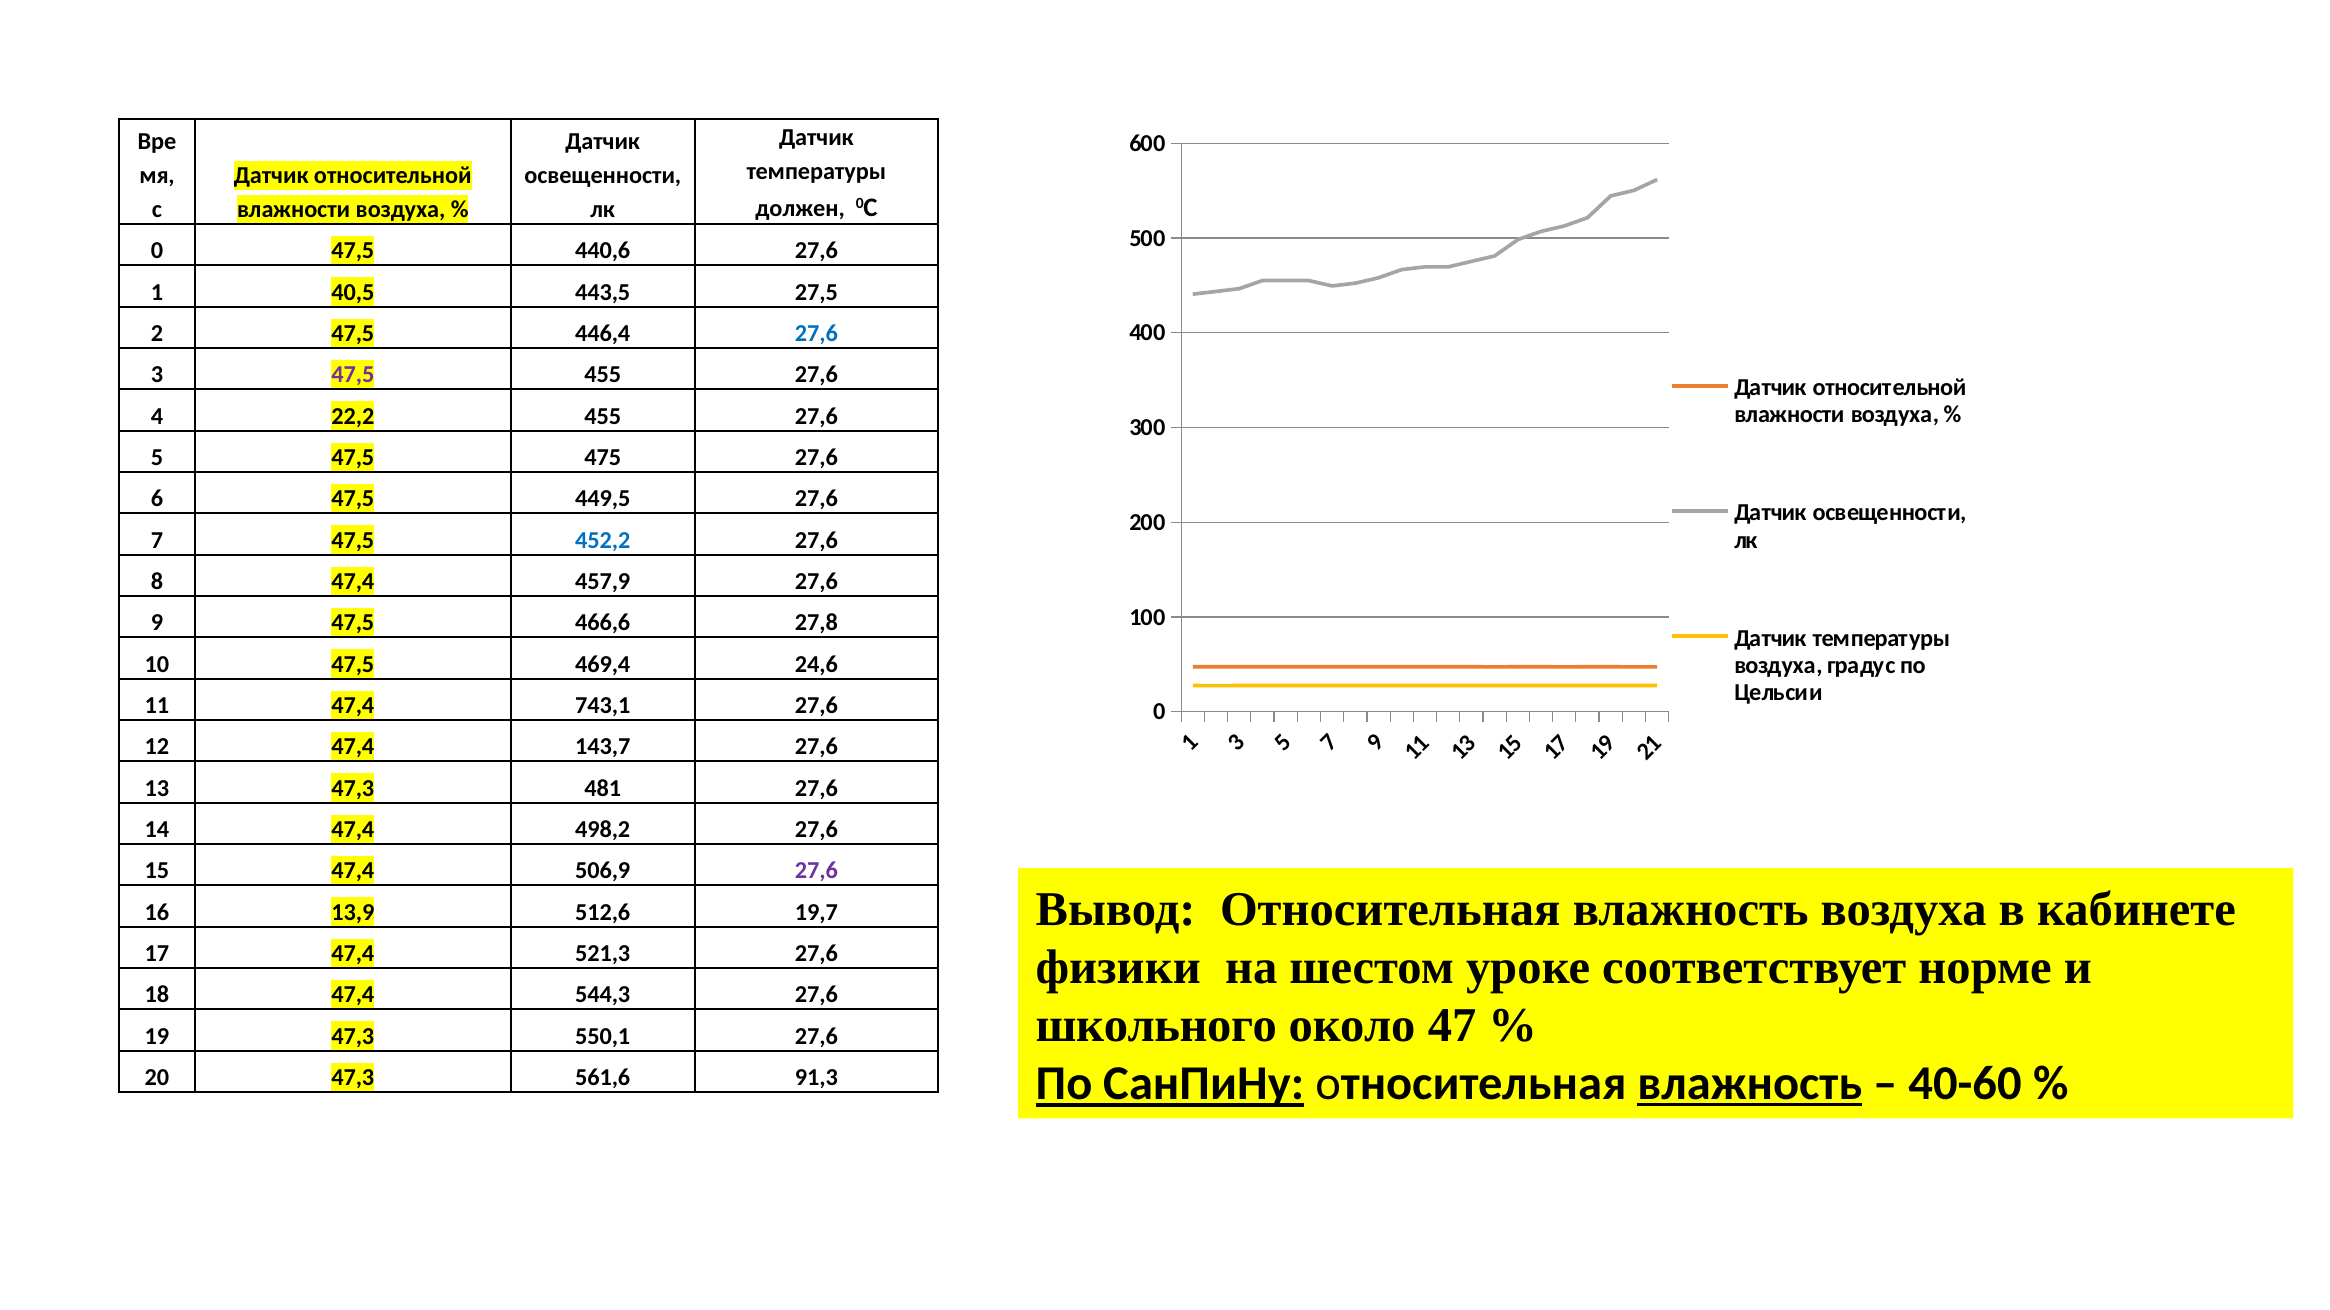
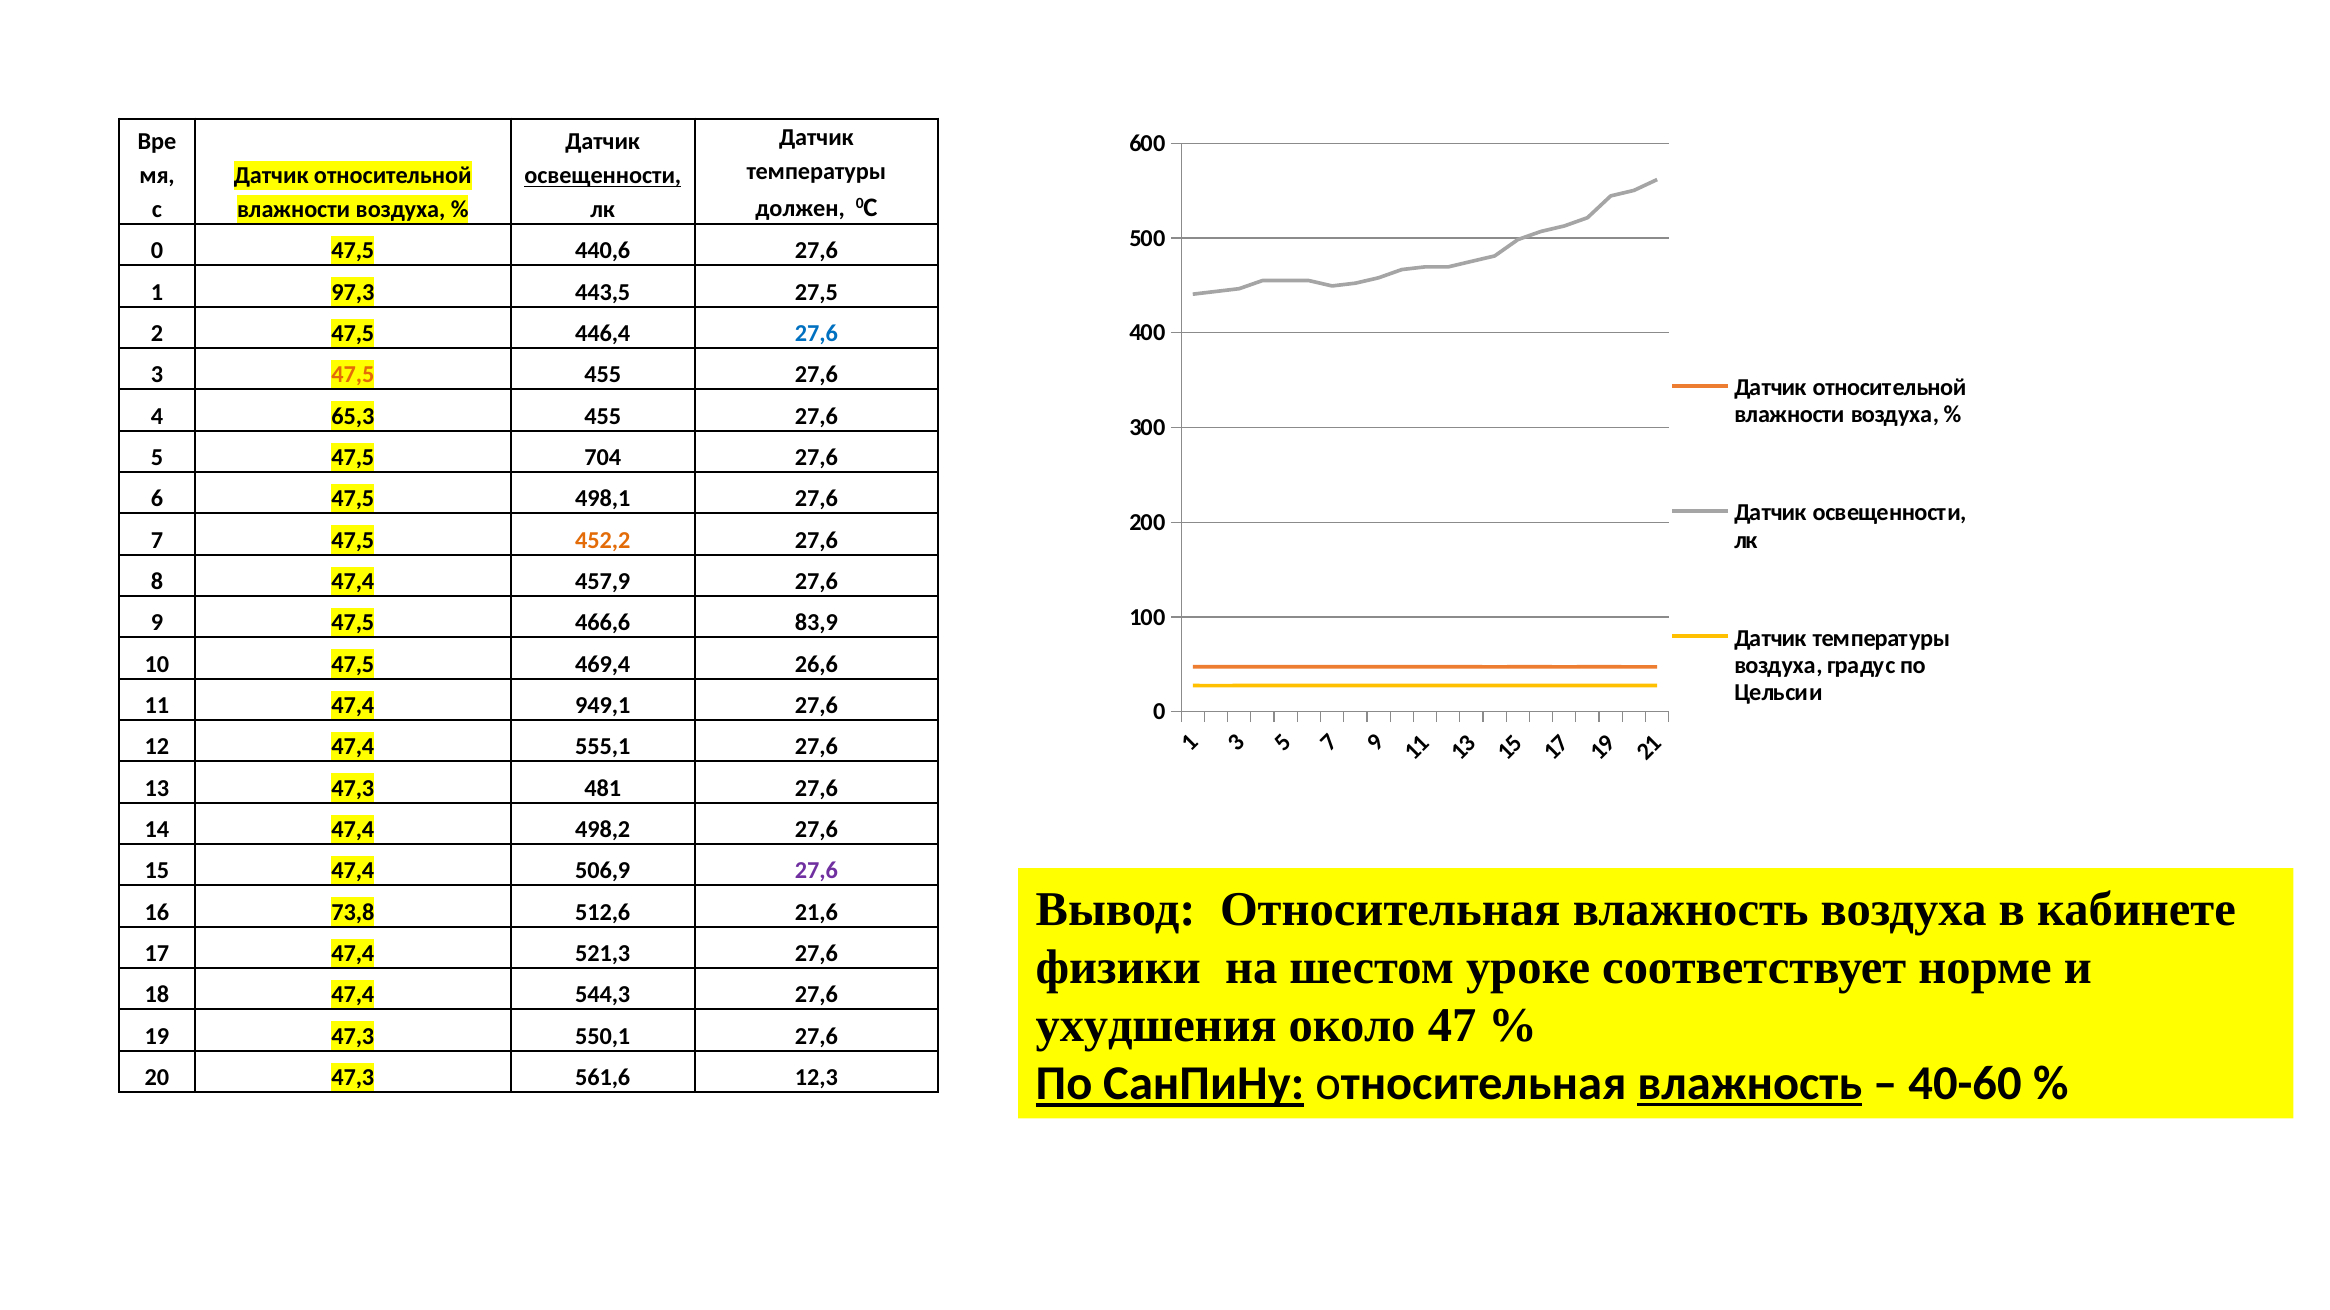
освещенности underline: none -> present (603, 176)
40,5: 40,5 -> 97,3 (353, 292)
47,5 colour: purple -> orange (353, 375)
22,2: 22,2 -> 65,3 (353, 416)
475: 475 -> 704 (603, 458)
449,5: 449,5 -> 498,1 (603, 499)
452,2 colour: blue -> orange (603, 541)
27,8: 27,8 -> 83,9 (816, 623)
24,6: 24,6 -> 26,6 (816, 665)
743,1: 743,1 -> 949,1 (603, 706)
143,7: 143,7 -> 555,1 (603, 747)
13,9: 13,9 -> 73,8 (353, 913)
19,7: 19,7 -> 21,6 (816, 913)
школьного: школьного -> ухудшения (1156, 1026)
91,3: 91,3 -> 12,3 (816, 1078)
